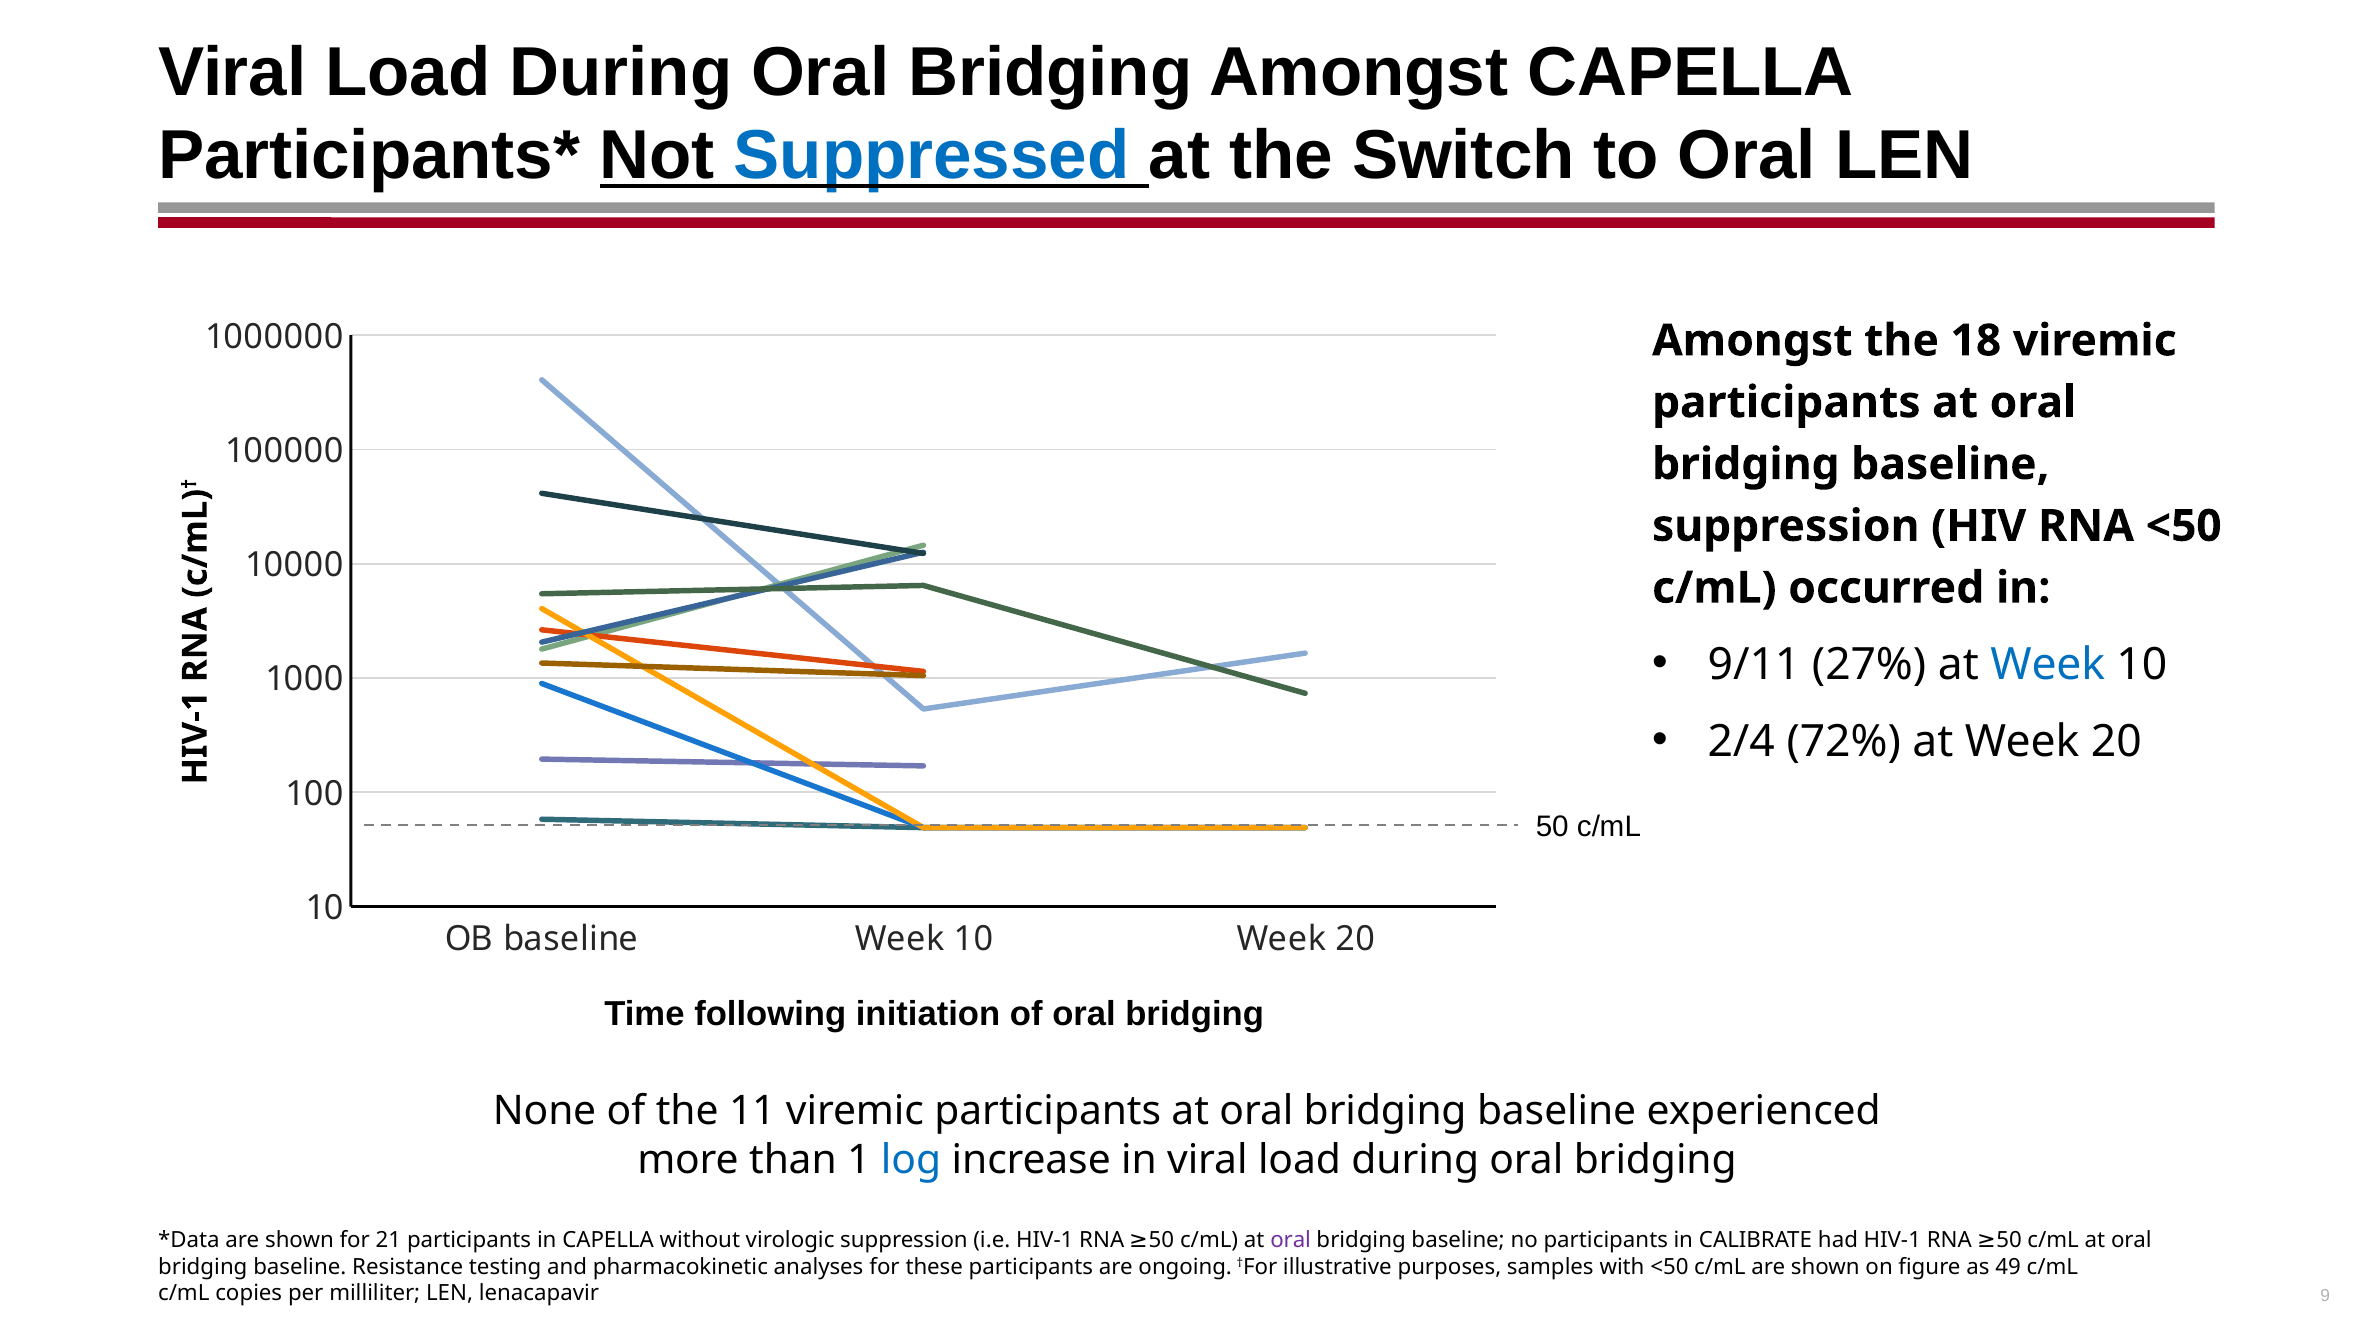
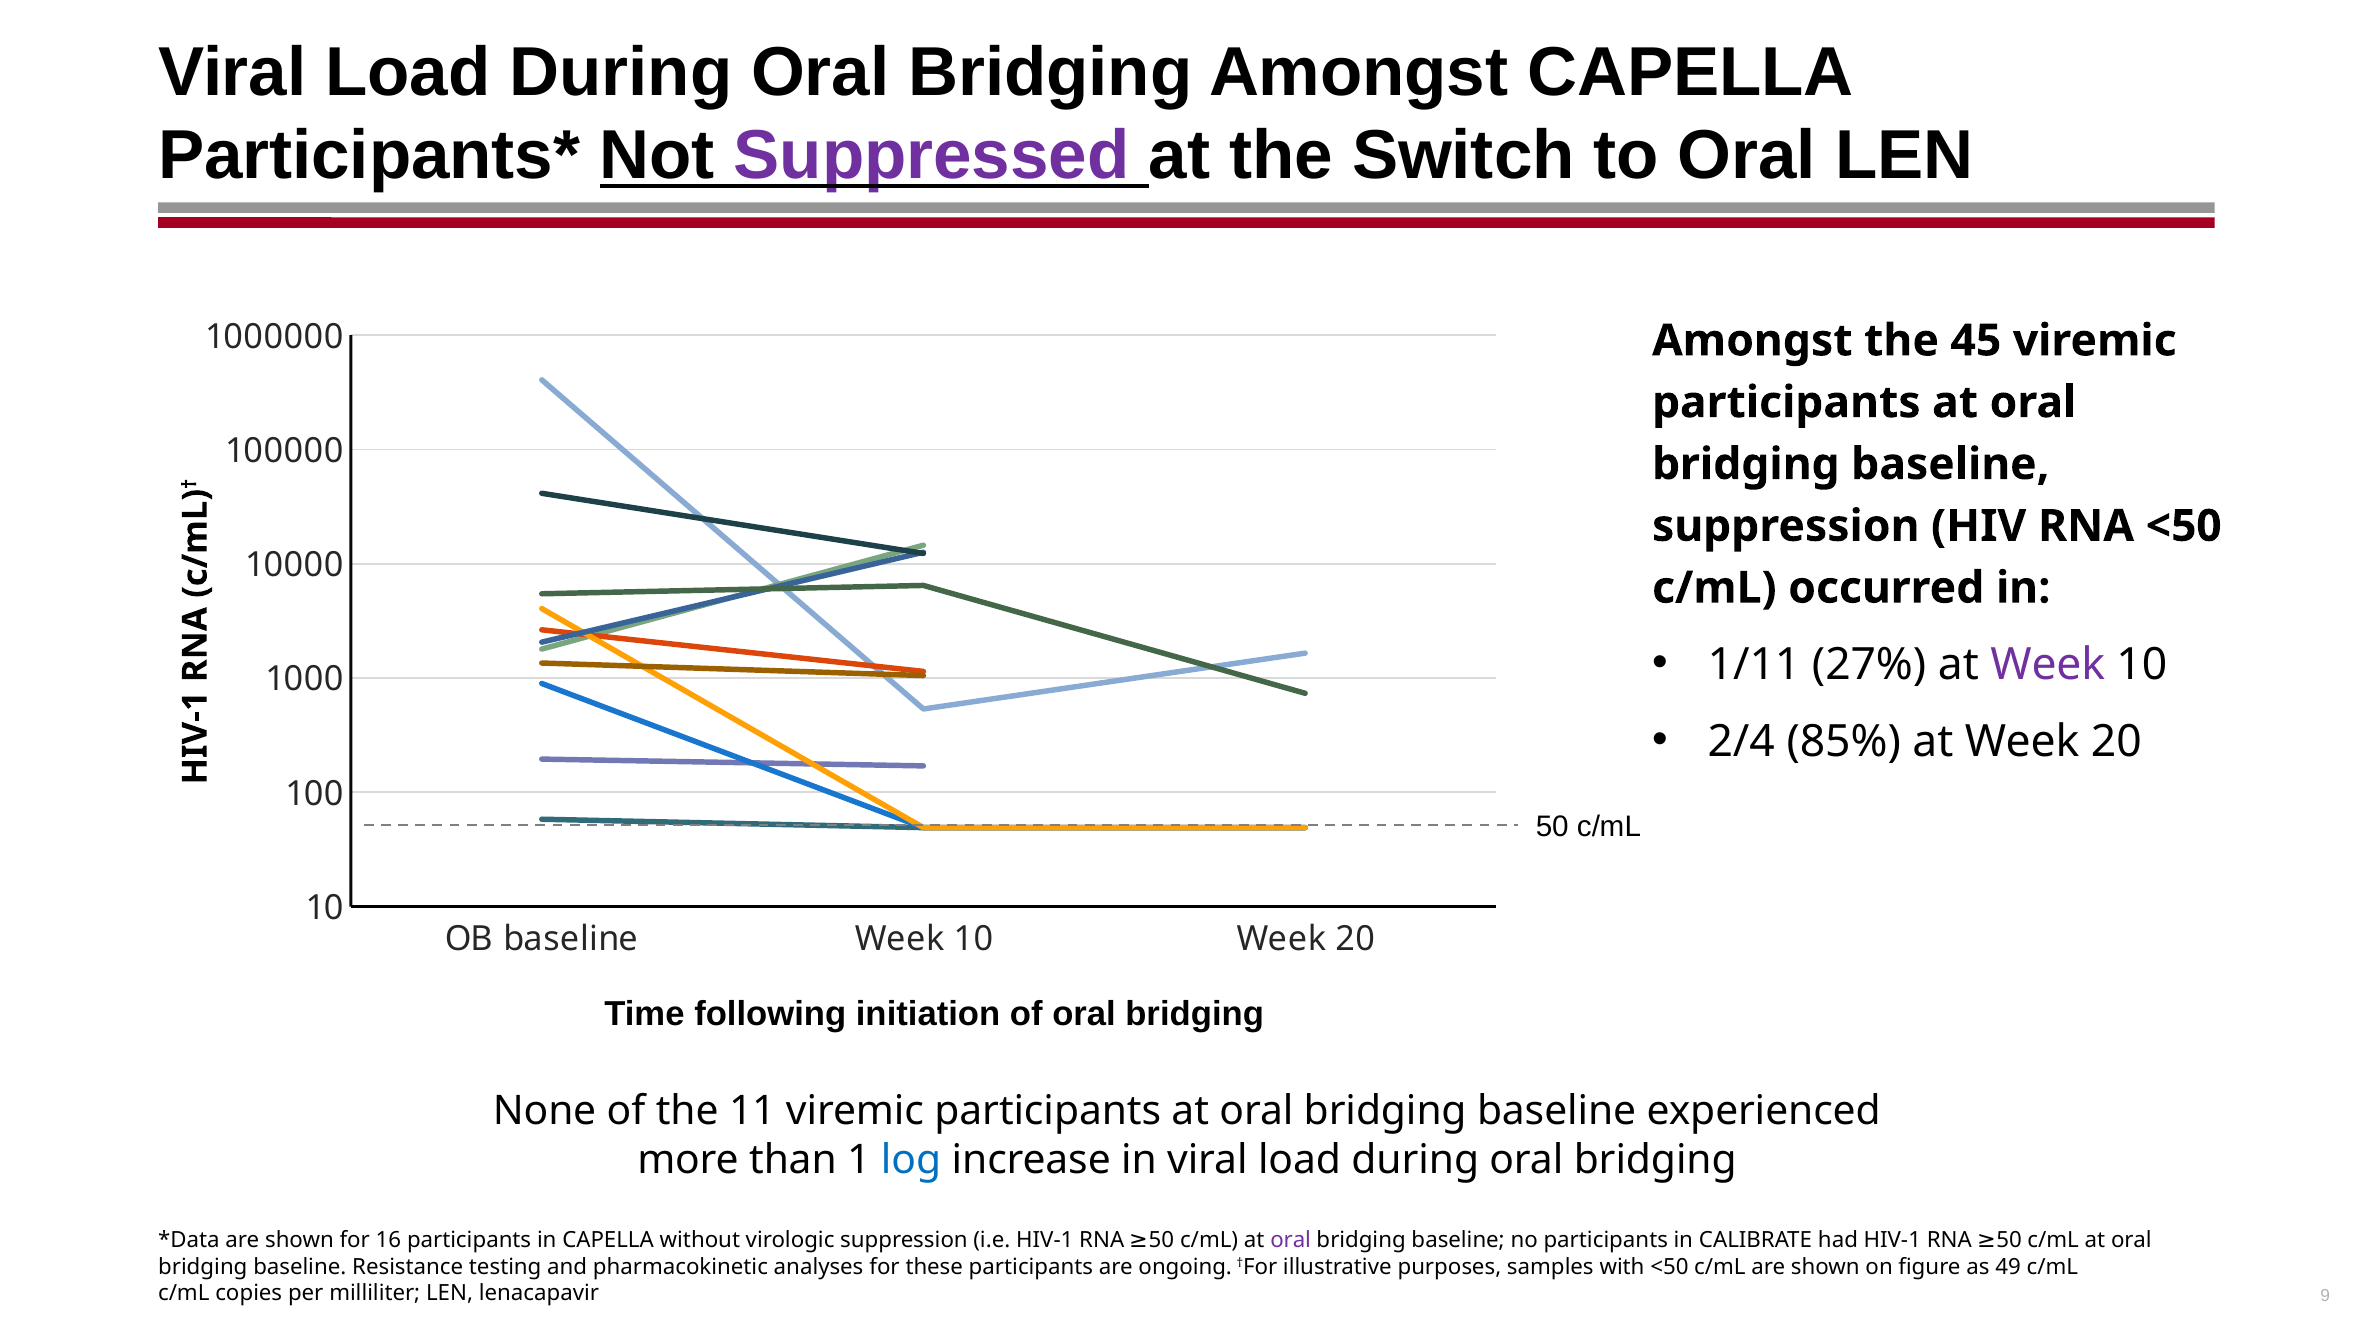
Suppressed colour: blue -> purple (932, 156)
18: 18 -> 45 (1976, 341)
9/11: 9/11 -> 1/11 (1754, 665)
Week colour: blue -> purple (2048, 665)
72%: 72% -> 85% (1844, 741)
21: 21 -> 16 (388, 1240)
